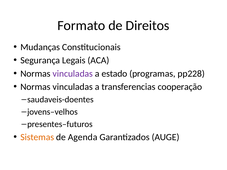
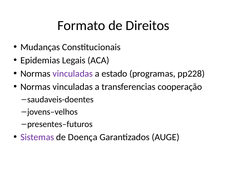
Segurança: Segurança -> Epidemias (40, 60)
Sistemas colour: orange -> purple (37, 137)
Agenda: Agenda -> Doença (83, 137)
